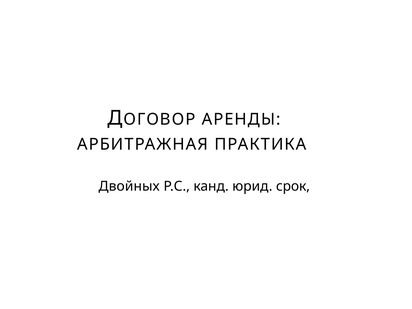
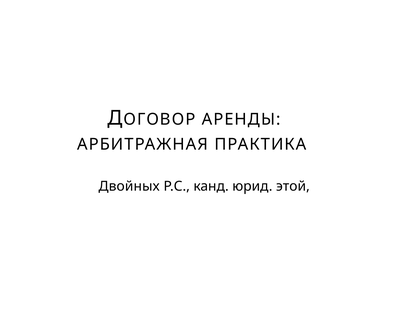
срок: срок -> этой (293, 186)
